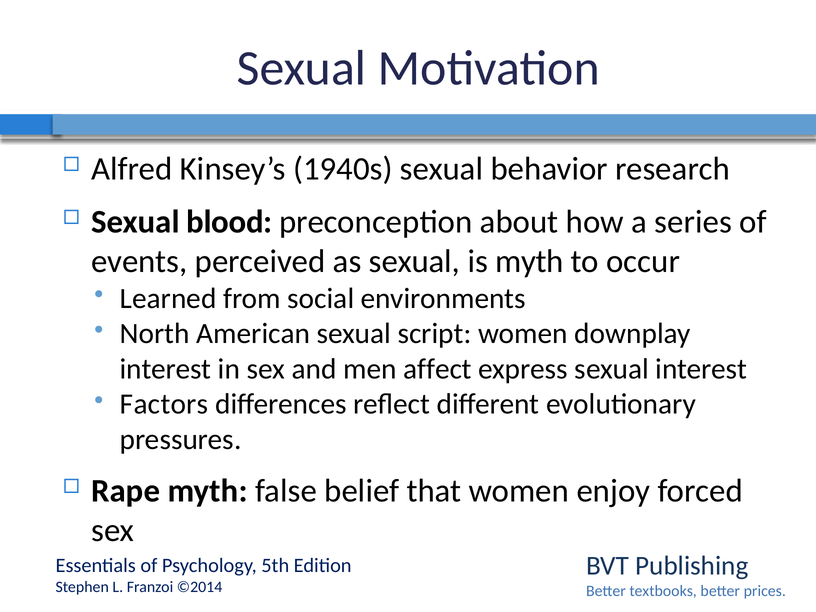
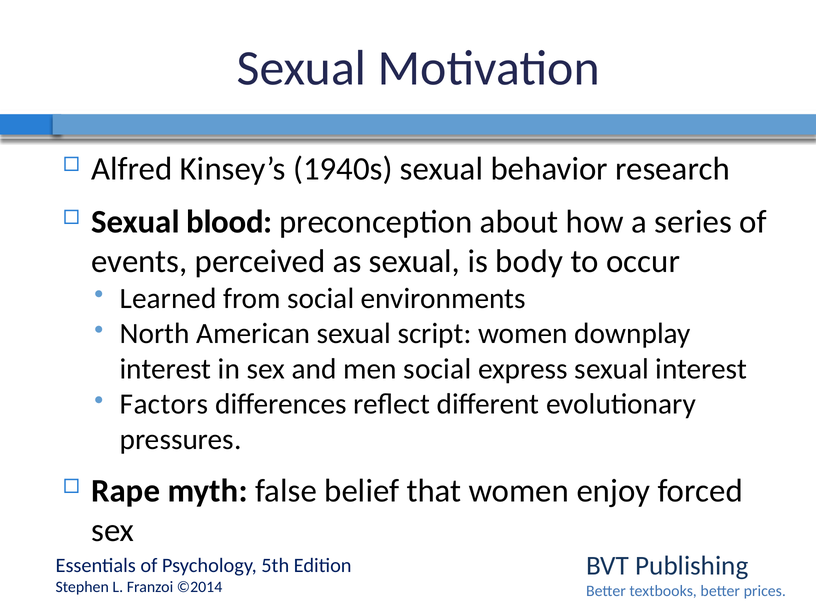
is myth: myth -> body (529, 261)
men affect: affect -> social (437, 369)
